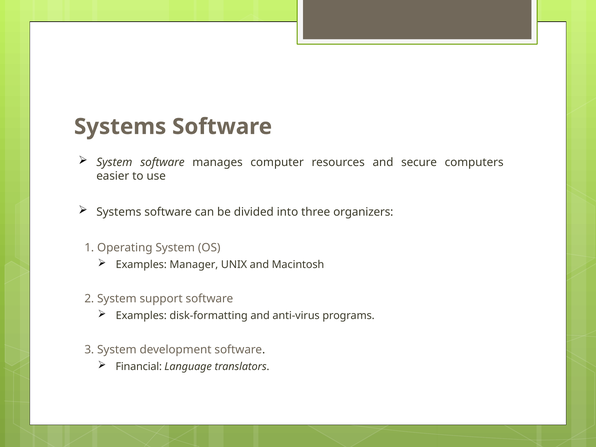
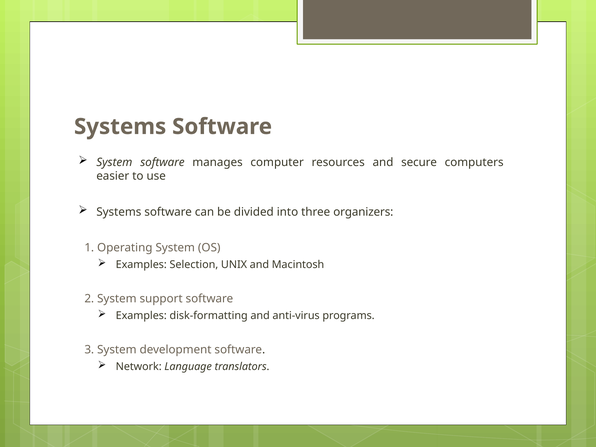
Manager: Manager -> Selection (194, 265)
Financial: Financial -> Network (139, 367)
